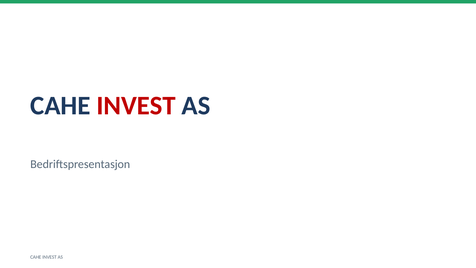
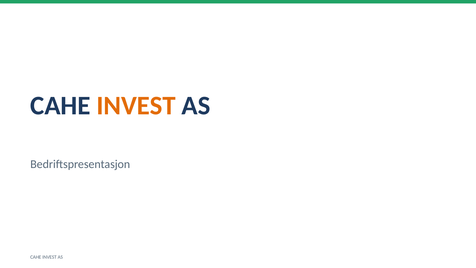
INVEST colour: red -> orange (136, 106)
